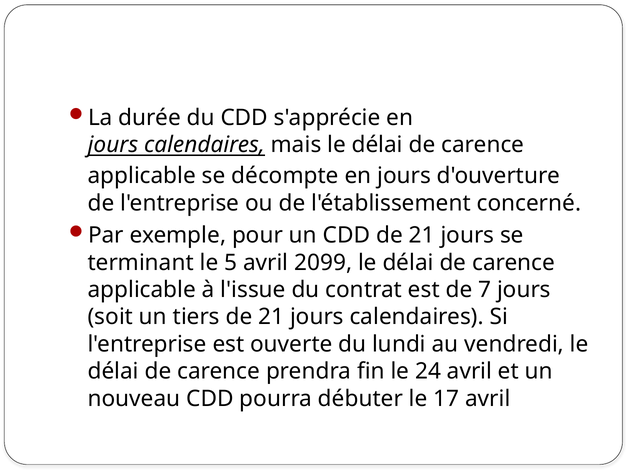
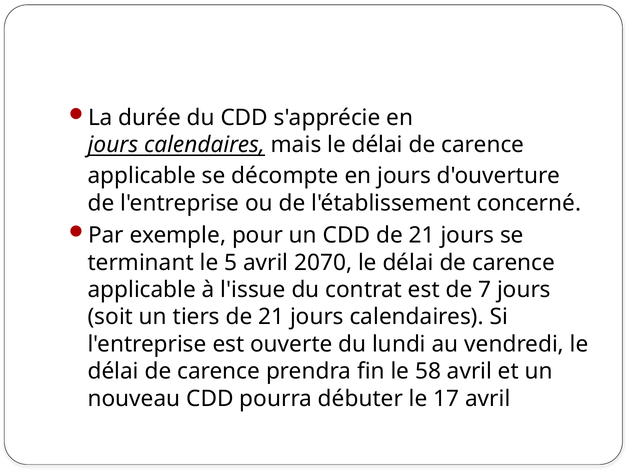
2099: 2099 -> 2070 (323, 262)
24: 24 -> 58 (428, 371)
